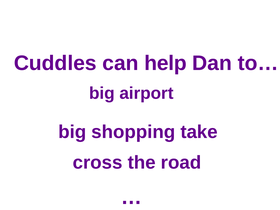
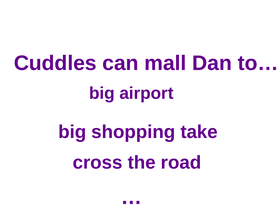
help: help -> mall (165, 63)
